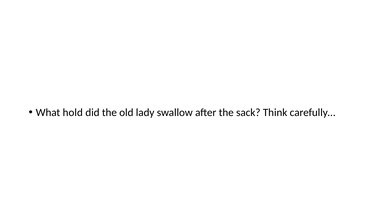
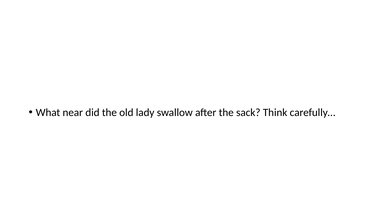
hold: hold -> near (73, 112)
